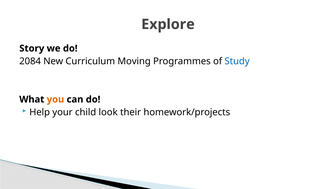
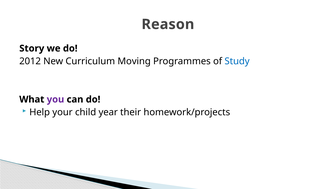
Explore: Explore -> Reason (168, 24)
2084: 2084 -> 2012 (30, 61)
you colour: orange -> purple (55, 99)
look: look -> year (108, 112)
